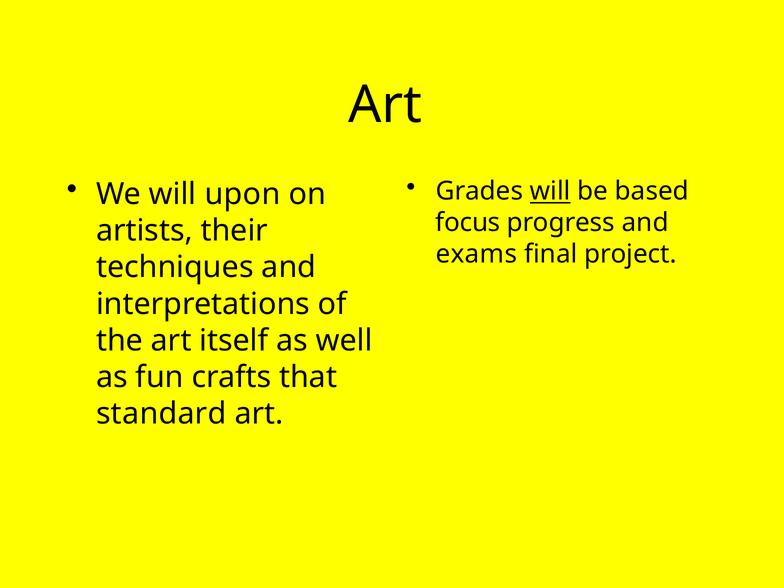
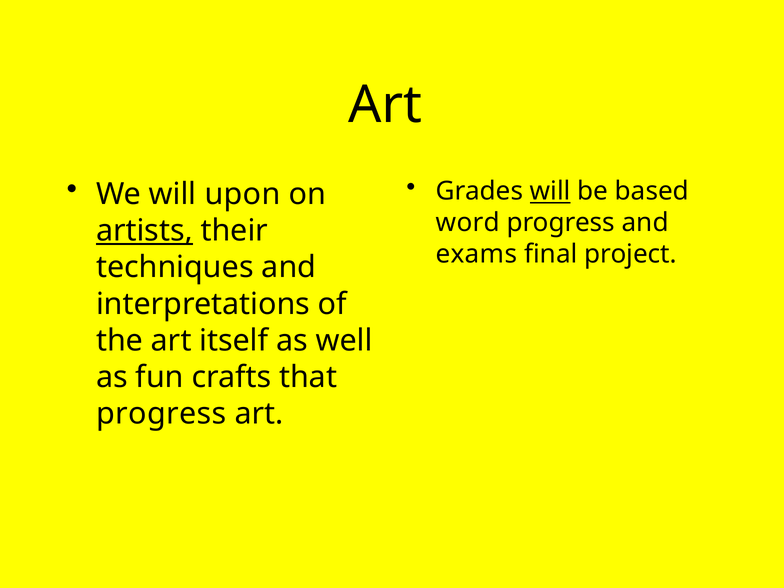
focus: focus -> word (468, 223)
artists underline: none -> present (144, 231)
standard: standard -> progress (161, 414)
